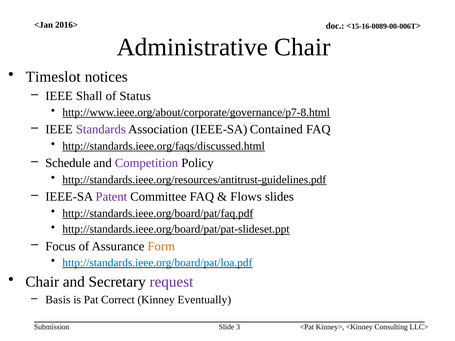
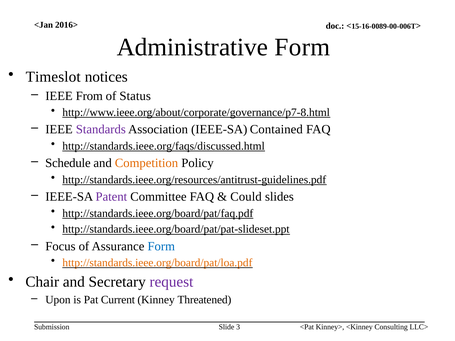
Administrative Chair: Chair -> Form (302, 47)
Shall: Shall -> From (89, 96)
Competition colour: purple -> orange (147, 163)
Flows: Flows -> Could (246, 197)
Form colour: orange -> blue (161, 246)
http://standards.ieee.org/board/pat/loa.pdf colour: blue -> orange (157, 263)
Basis: Basis -> Upon (58, 300)
Correct: Correct -> Current (118, 300)
Eventually: Eventually -> Threatened (204, 300)
